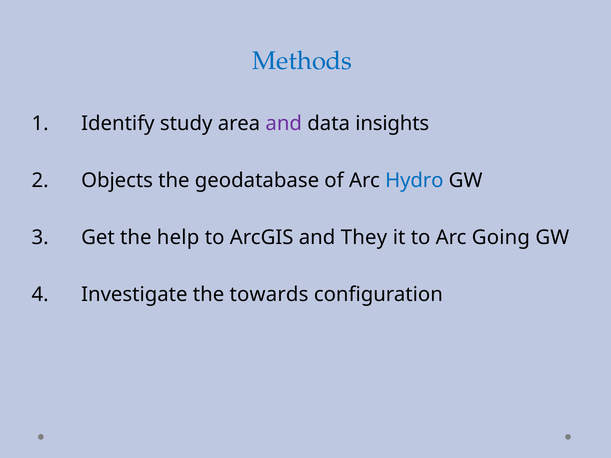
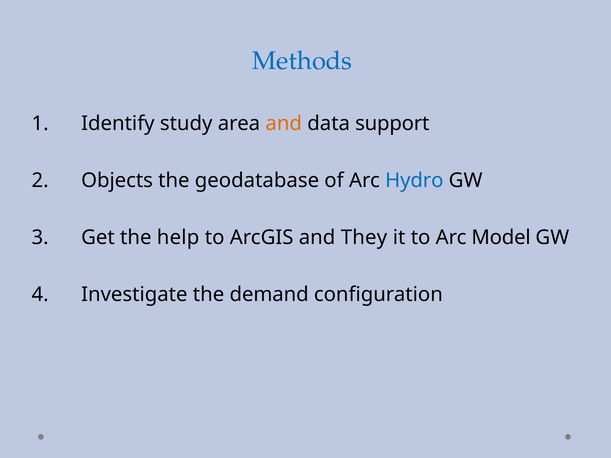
and colour: purple -> orange (284, 124)
insights: insights -> support (392, 124)
Going: Going -> Model (501, 238)
towards: towards -> demand (269, 295)
